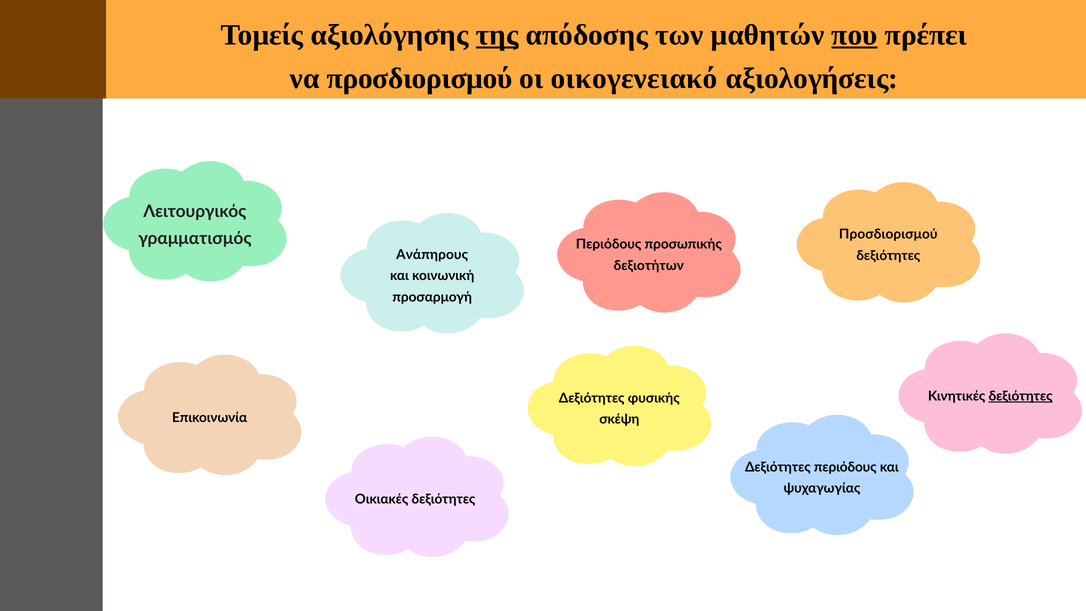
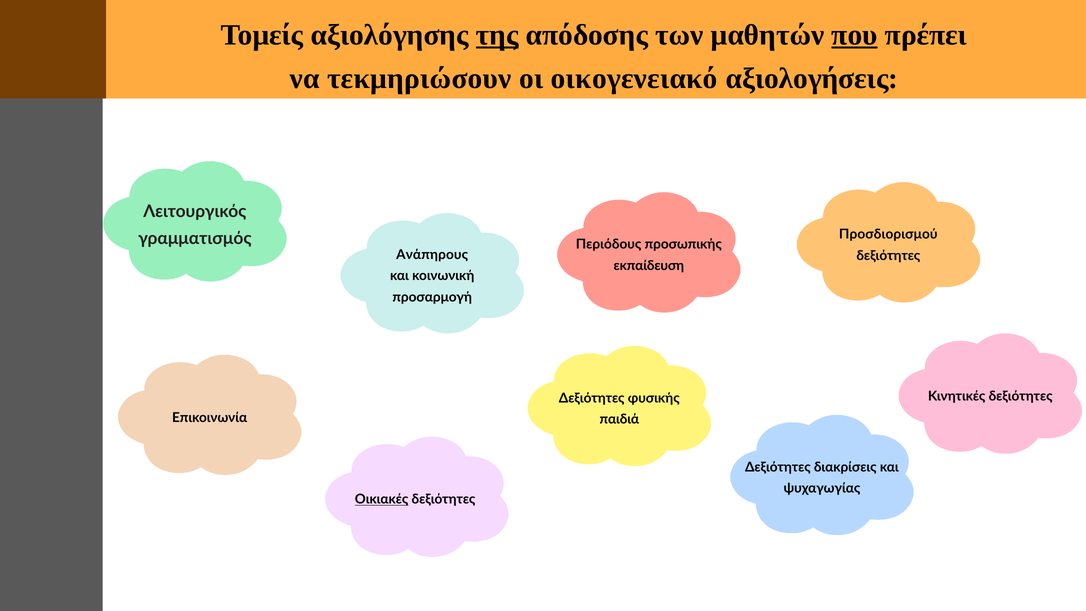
να προσδιορισμού: προσδιορισμού -> τεκμηριώσουν (419, 78)
δεξιοτήτων: δεξιοτήτων -> εκπαίδευση (649, 266)
δεξιότητες underline: present -> none (1021, 396)
σκέψη: σκέψη -> παιδιά (619, 419)
περιόδους: περιόδους -> διακρίσεις (845, 467)
Οικιακές underline: none -> present (382, 499)
